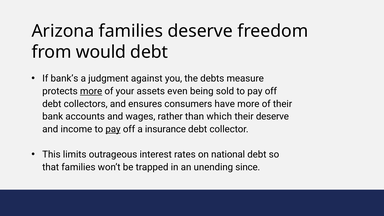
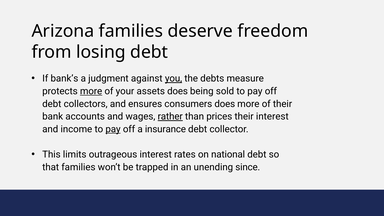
would: would -> losing (101, 52)
you underline: none -> present (174, 79)
assets even: even -> does (178, 91)
consumers have: have -> does (225, 104)
rather underline: none -> present (170, 117)
which: which -> prices (219, 117)
their deserve: deserve -> interest (272, 117)
